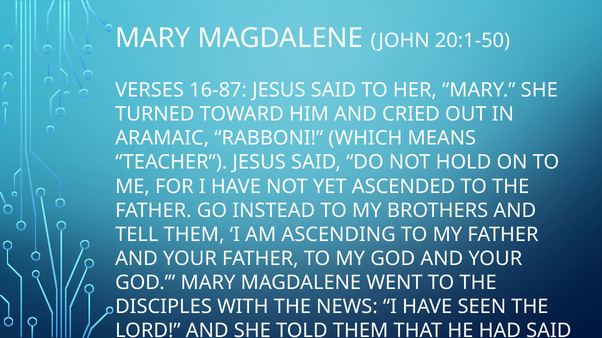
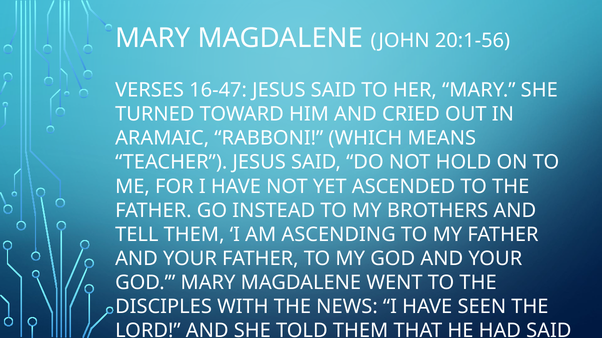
20:1-50: 20:1-50 -> 20:1-56 (472, 41)
16-87: 16-87 -> 16-47 (218, 90)
